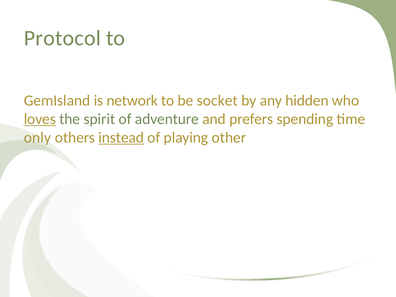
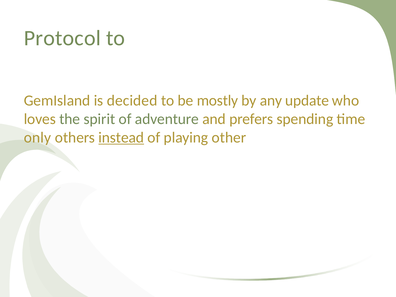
network: network -> decided (132, 101)
socket: socket -> mostly (217, 101)
hidden: hidden -> update (307, 101)
loves underline: present -> none (40, 119)
